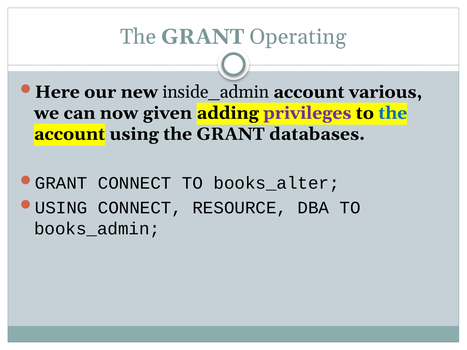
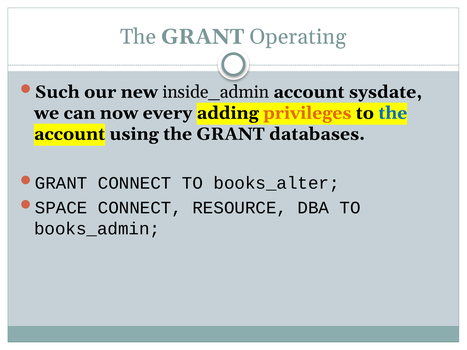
Here: Here -> Such (57, 92)
various: various -> sysdate (386, 92)
given: given -> every (167, 113)
privileges colour: purple -> orange (307, 113)
USING: USING -> SPACE (61, 208)
